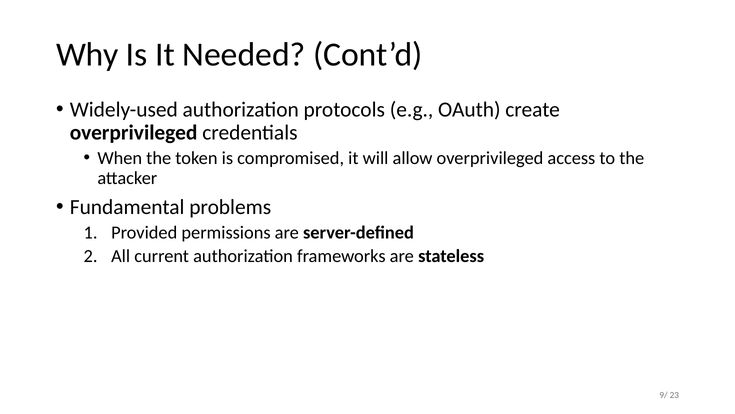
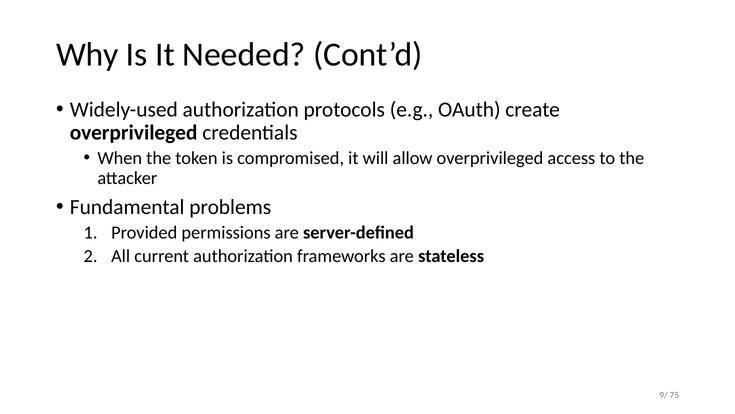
23: 23 -> 75 (674, 395)
